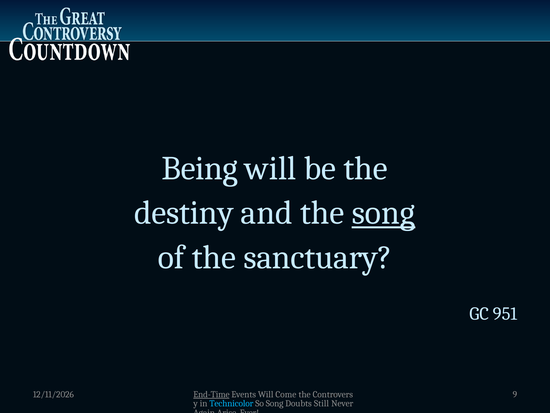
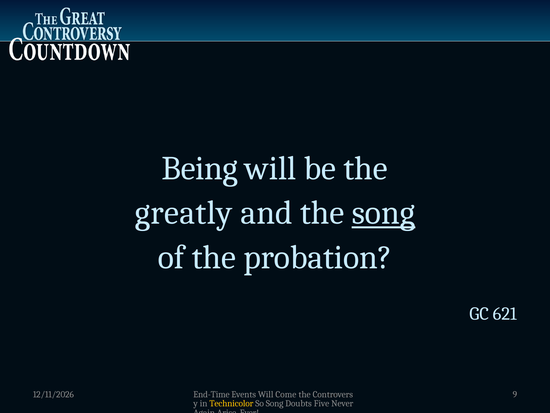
destiny: destiny -> greatly (184, 213)
sanctuary: sanctuary -> probation (318, 257)
951: 951 -> 621 (505, 313)
End-Time underline: present -> none (211, 394)
Technicolor colour: light blue -> yellow (231, 403)
Still: Still -> Five (322, 403)
